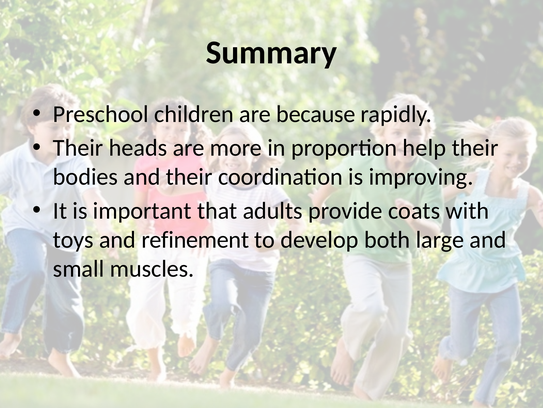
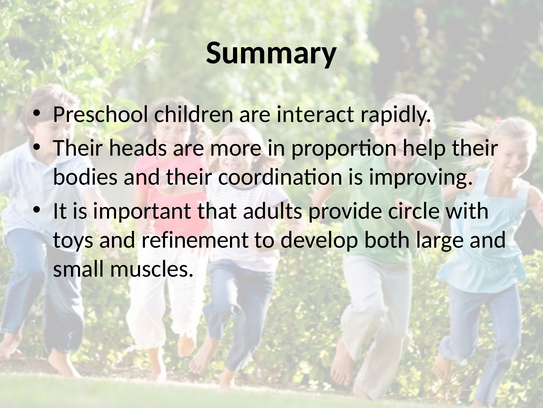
because: because -> interact (316, 114)
coats: coats -> circle (414, 210)
